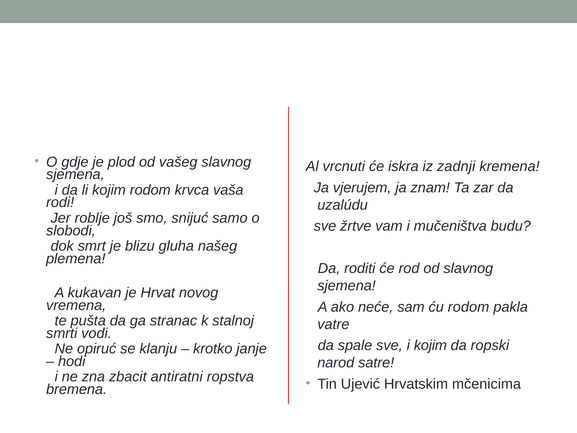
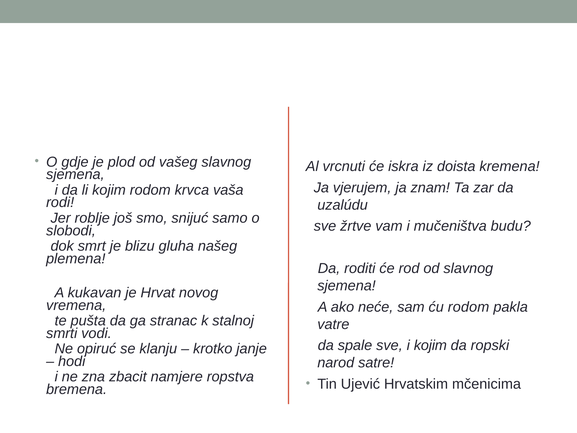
zadnji: zadnji -> doista (456, 166)
antiratni: antiratni -> namjere (177, 377)
